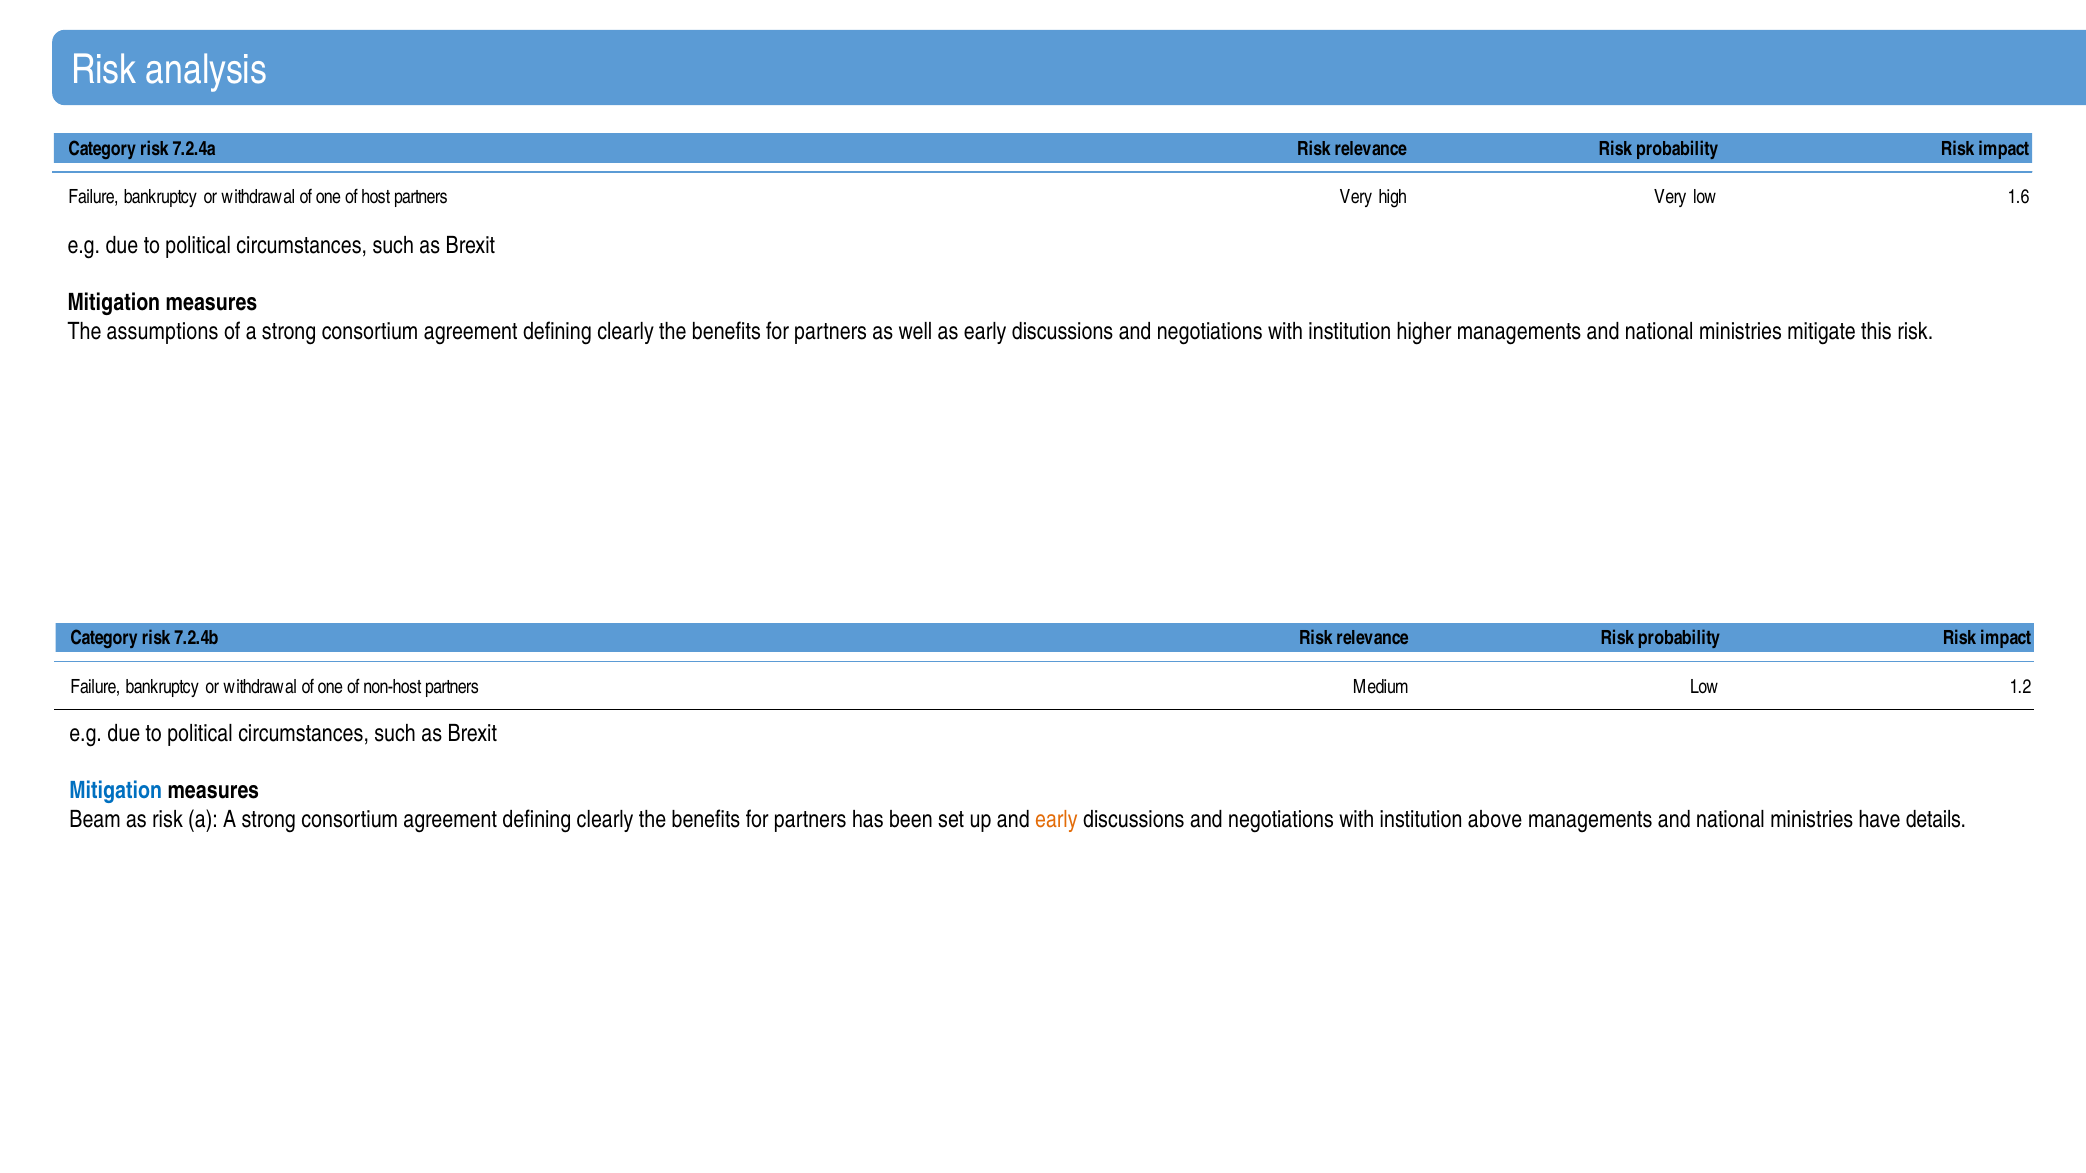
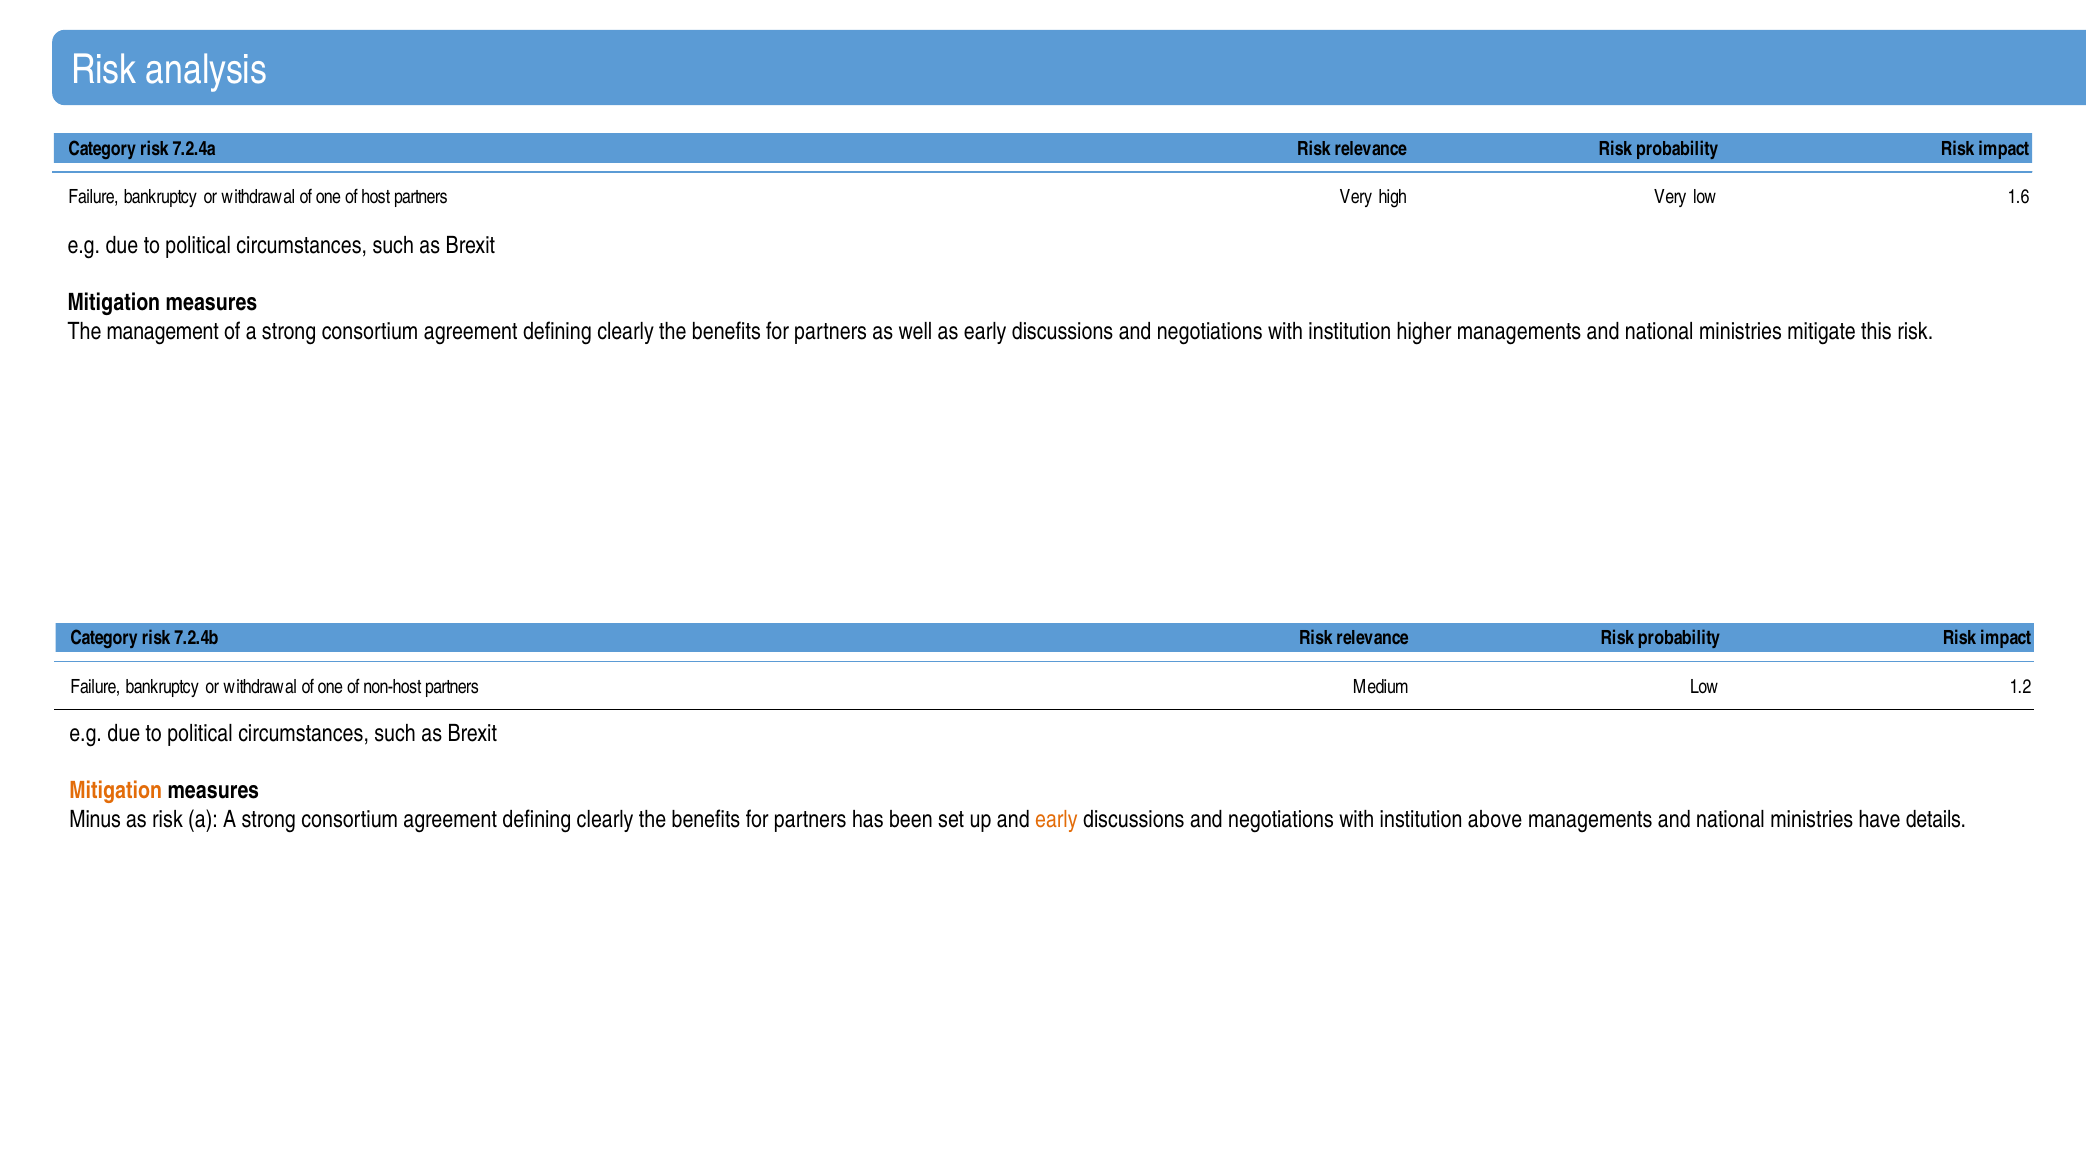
assumptions: assumptions -> management (163, 331)
Mitigation colour: blue -> orange (116, 791)
Beam: Beam -> Minus (95, 820)
